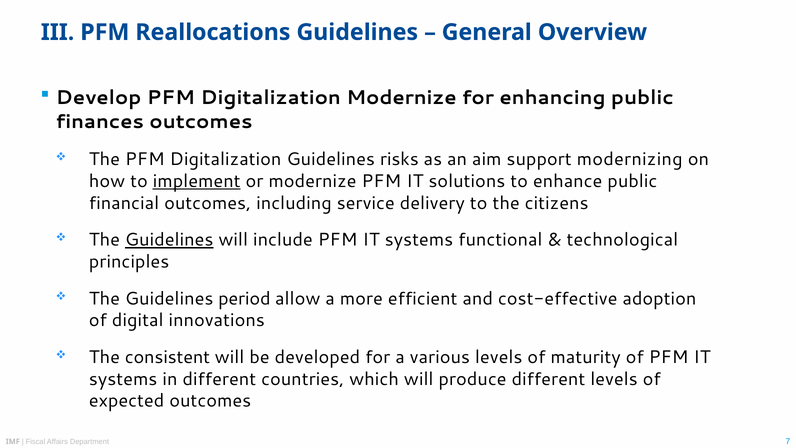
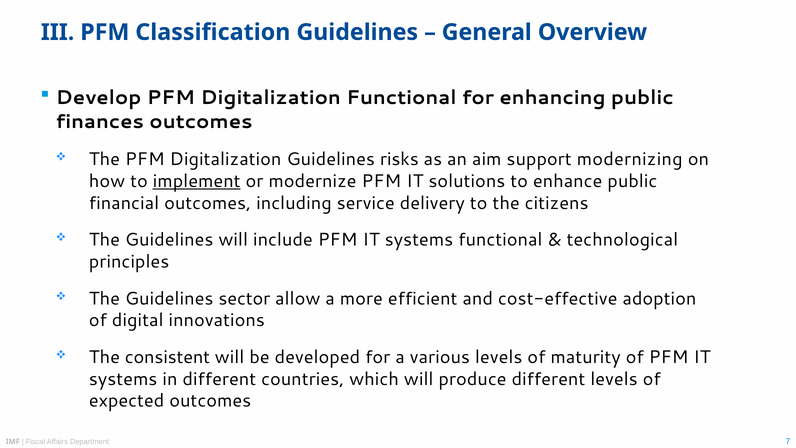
Reallocations: Reallocations -> Classification (213, 32)
Digitalization Modernize: Modernize -> Functional (401, 98)
Guidelines underline: present -> none (169, 240)
period: period -> sector (244, 298)
